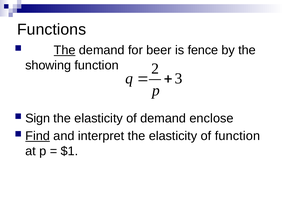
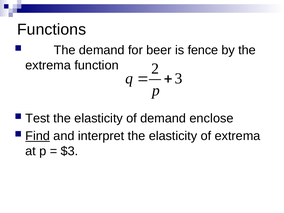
The underline: present -> none (65, 50)
showing: showing -> extrema (48, 65)
Sign: Sign -> Test (38, 118)
of function: function -> extrema (238, 136)
$1: $1 -> $3 (70, 151)
